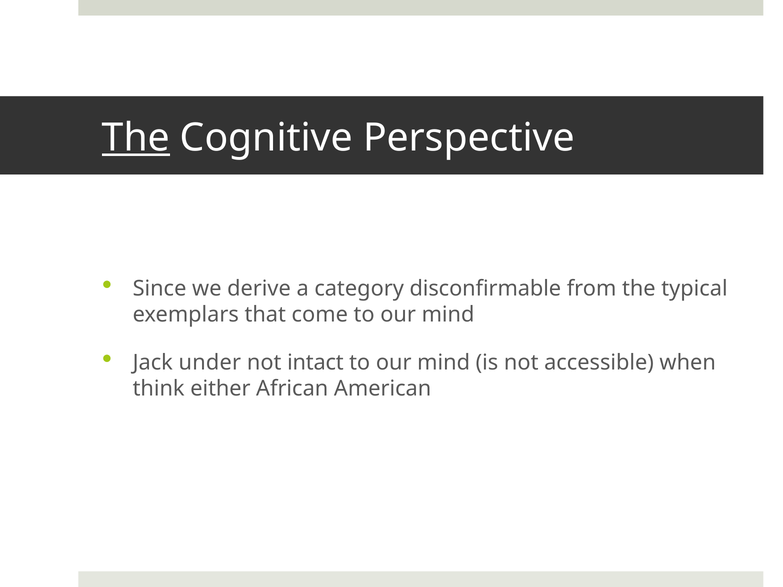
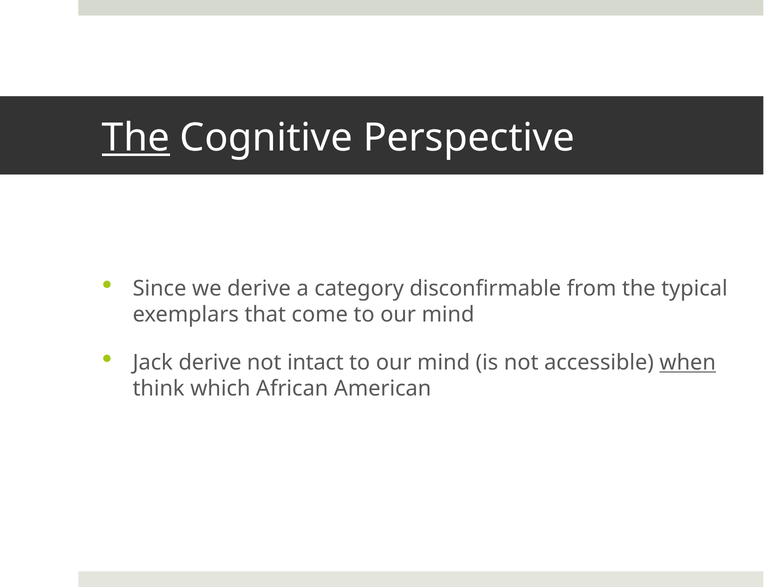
Jack under: under -> derive (210, 363)
when underline: none -> present (688, 363)
either: either -> which (220, 389)
